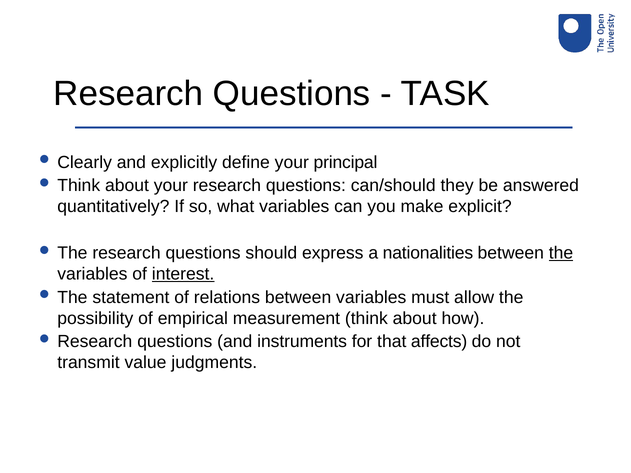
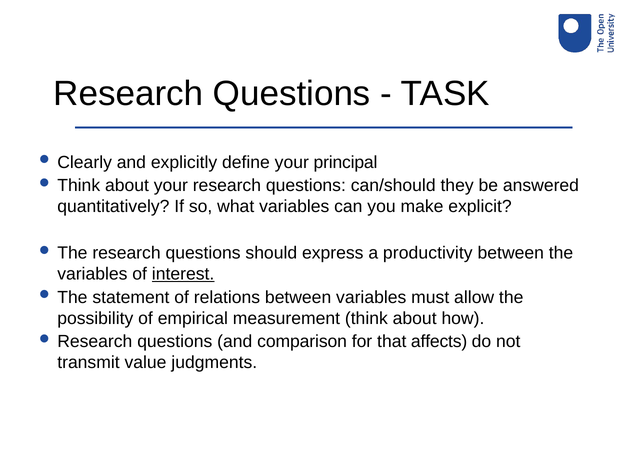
nationalities: nationalities -> productivity (428, 253)
the underline: present -> none (561, 253)
instruments: instruments -> comparison (302, 342)
